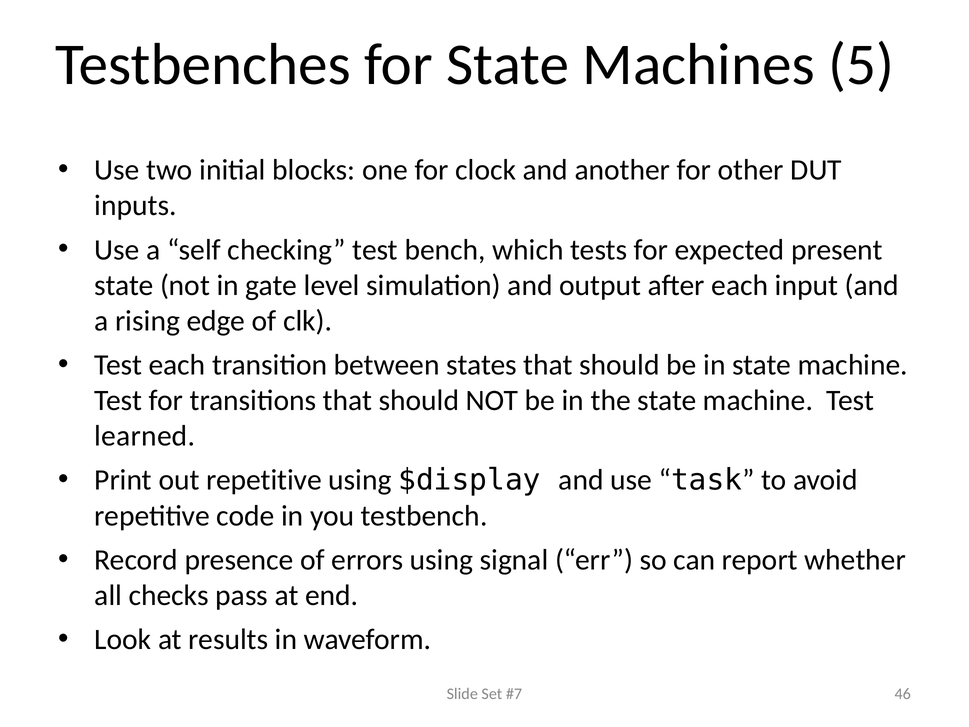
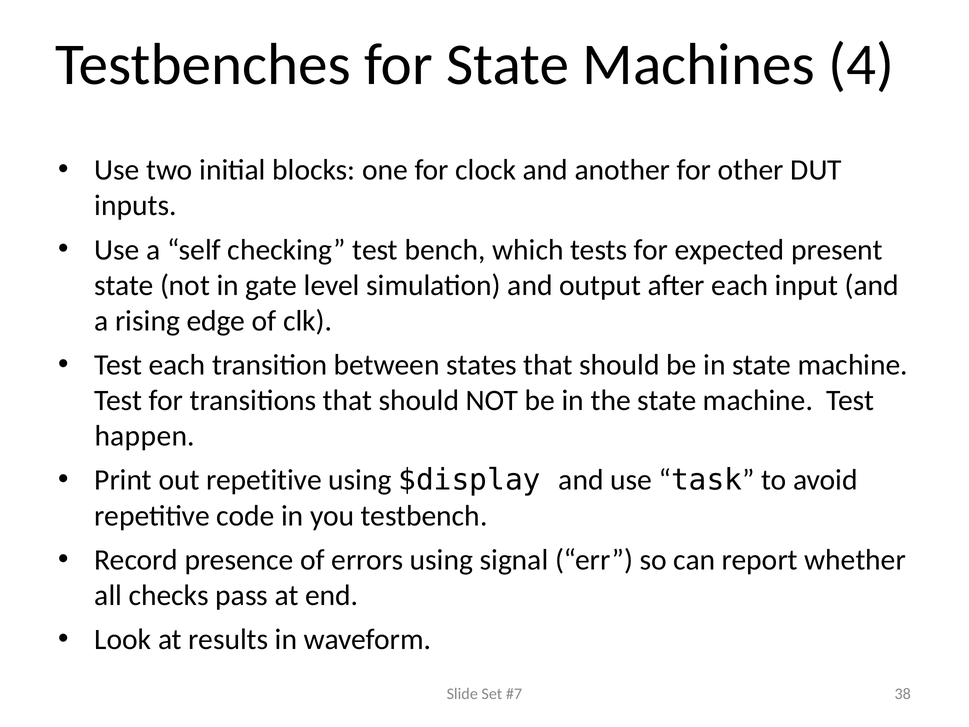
5: 5 -> 4 (861, 65)
learned: learned -> happen (145, 436)
46: 46 -> 38 (903, 694)
